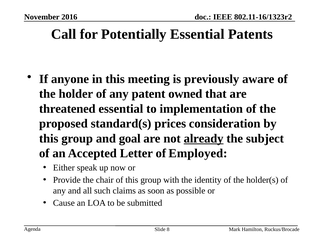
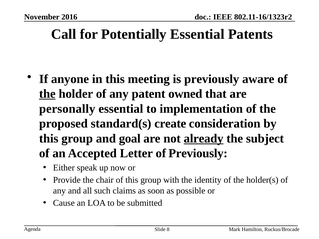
the underline: none -> present (47, 94)
threatened: threatened -> personally (67, 109)
prices: prices -> create (170, 124)
of Employed: Employed -> Previously (198, 154)
